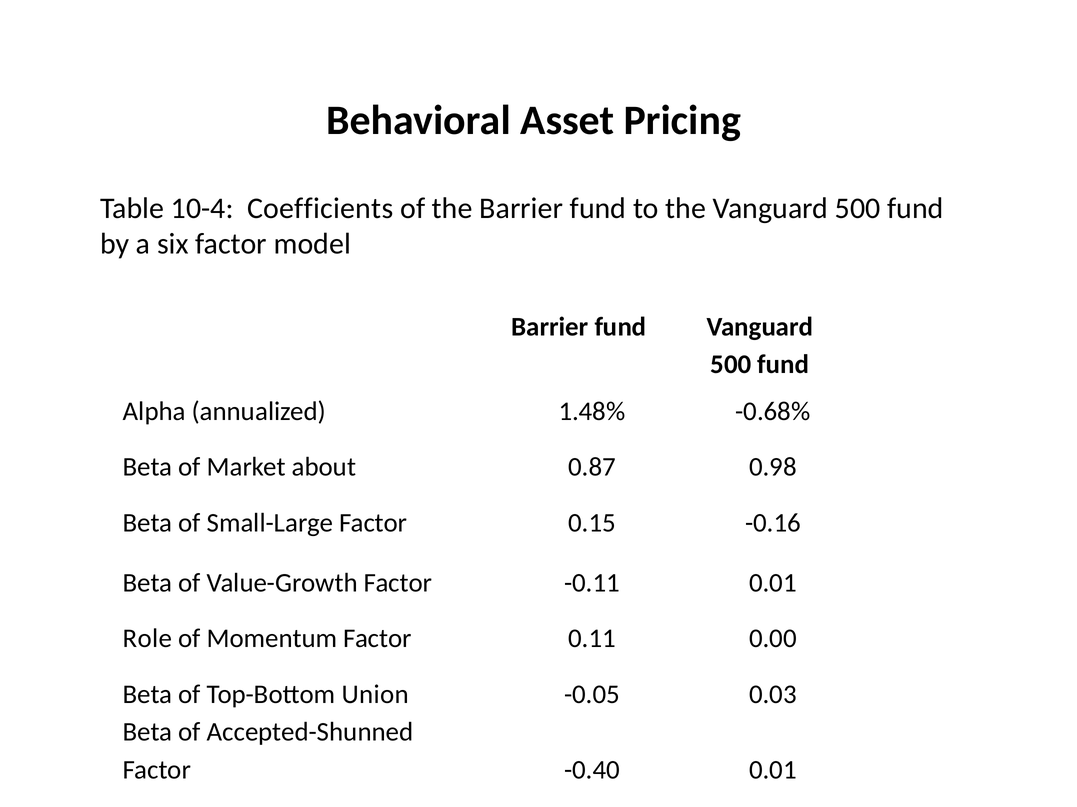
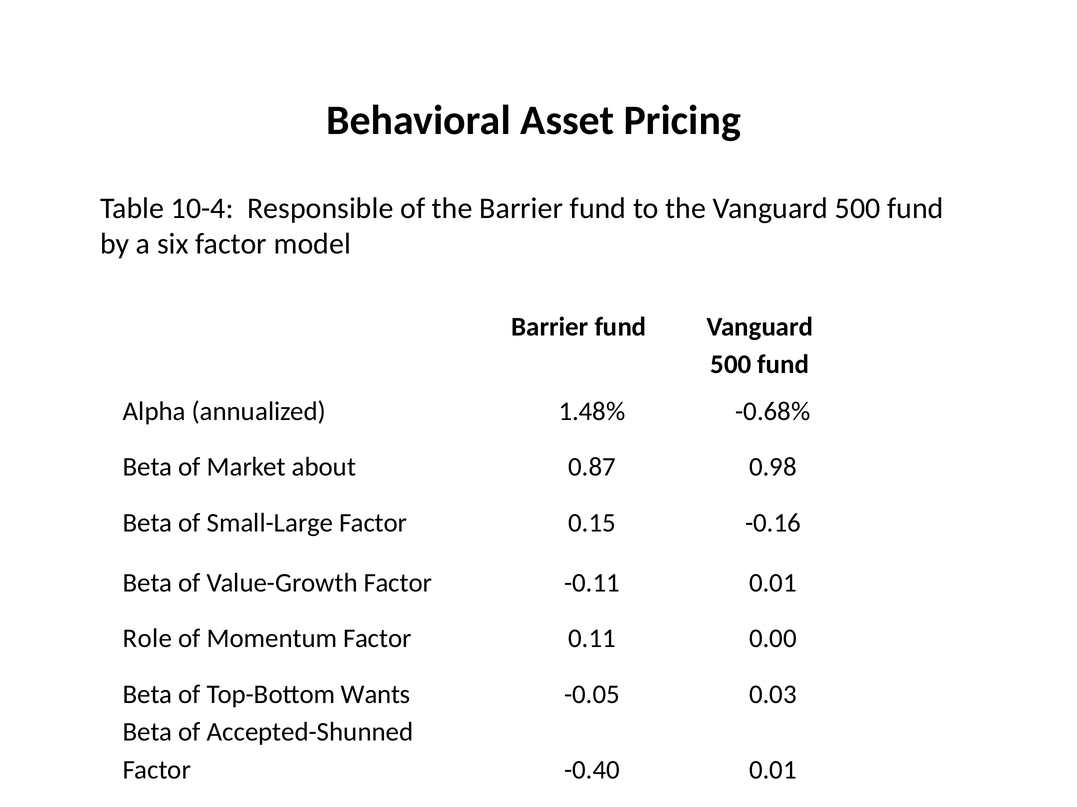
Coefficients: Coefficients -> Responsible (320, 208)
Union: Union -> Wants (376, 695)
